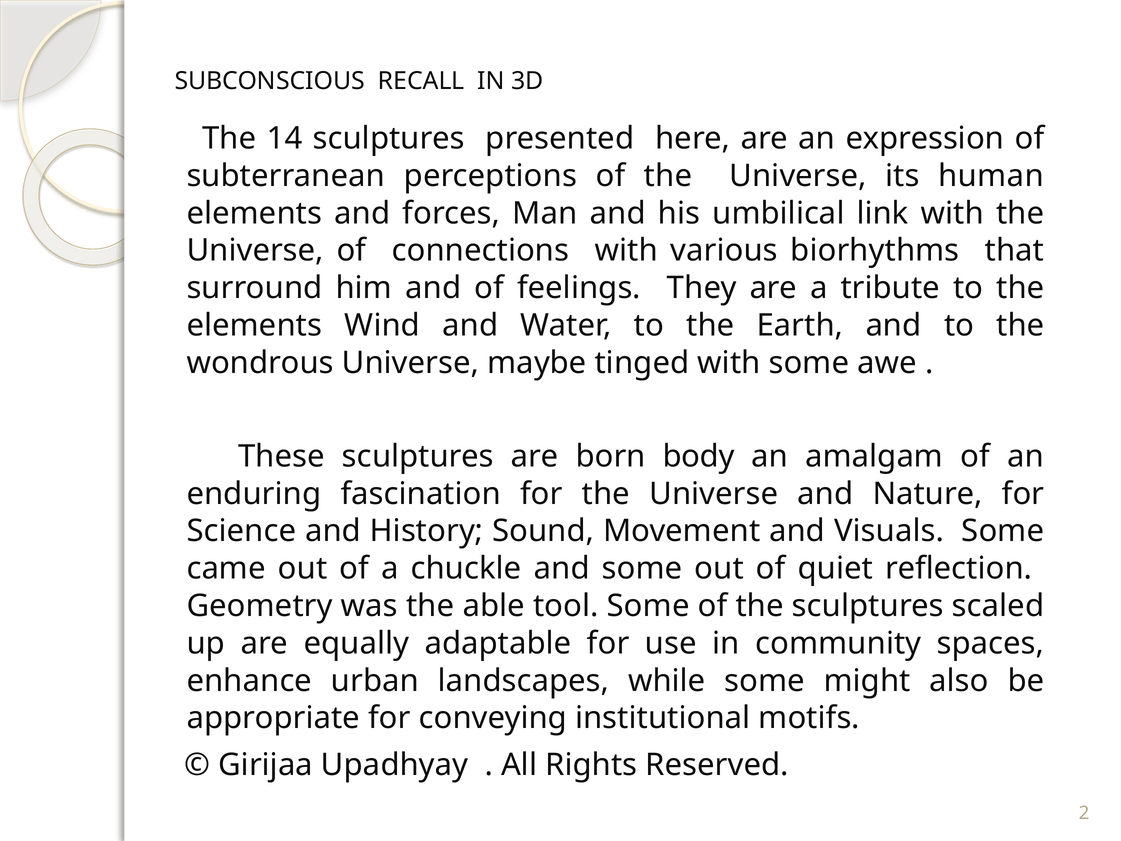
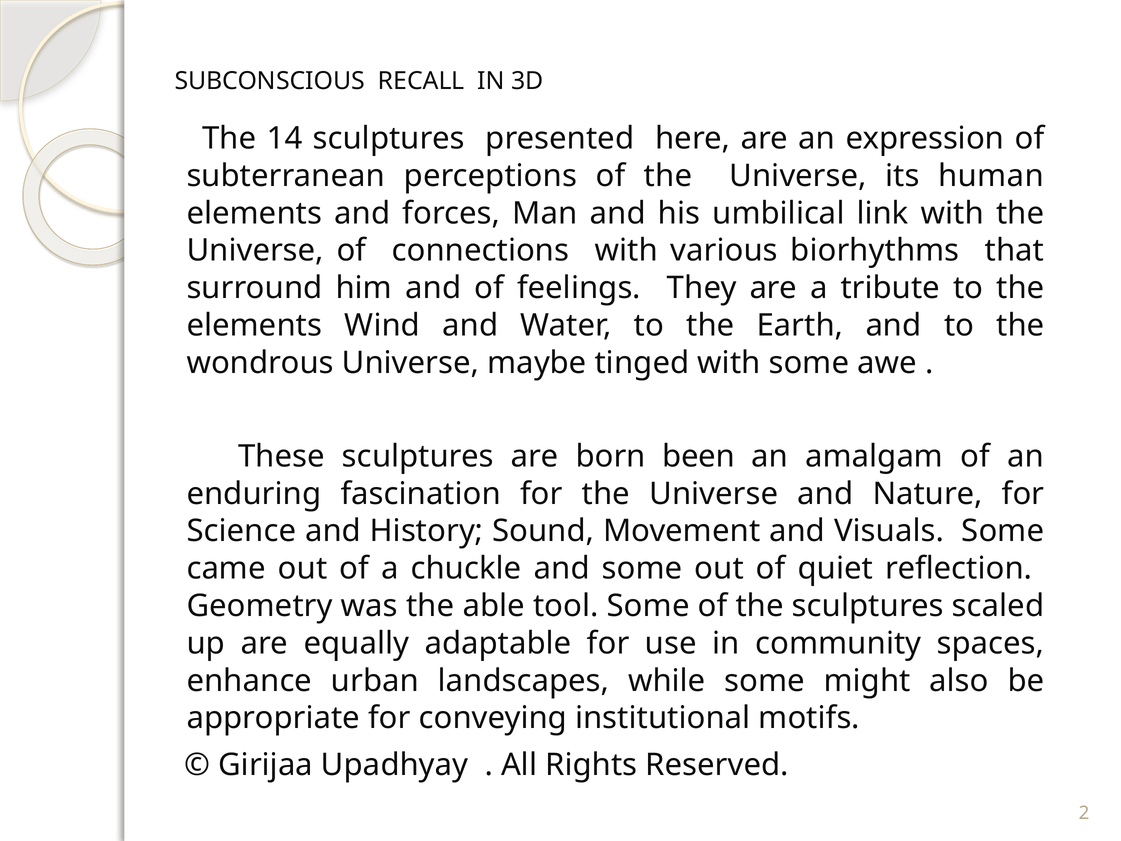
body: body -> been (699, 456)
